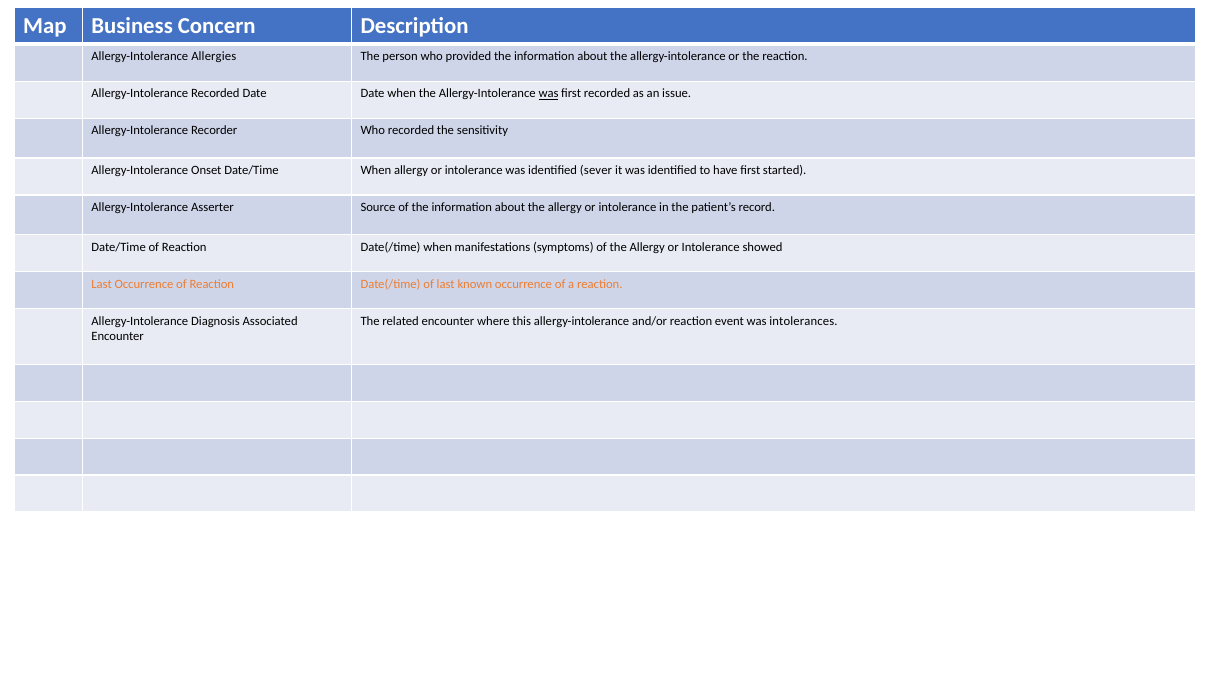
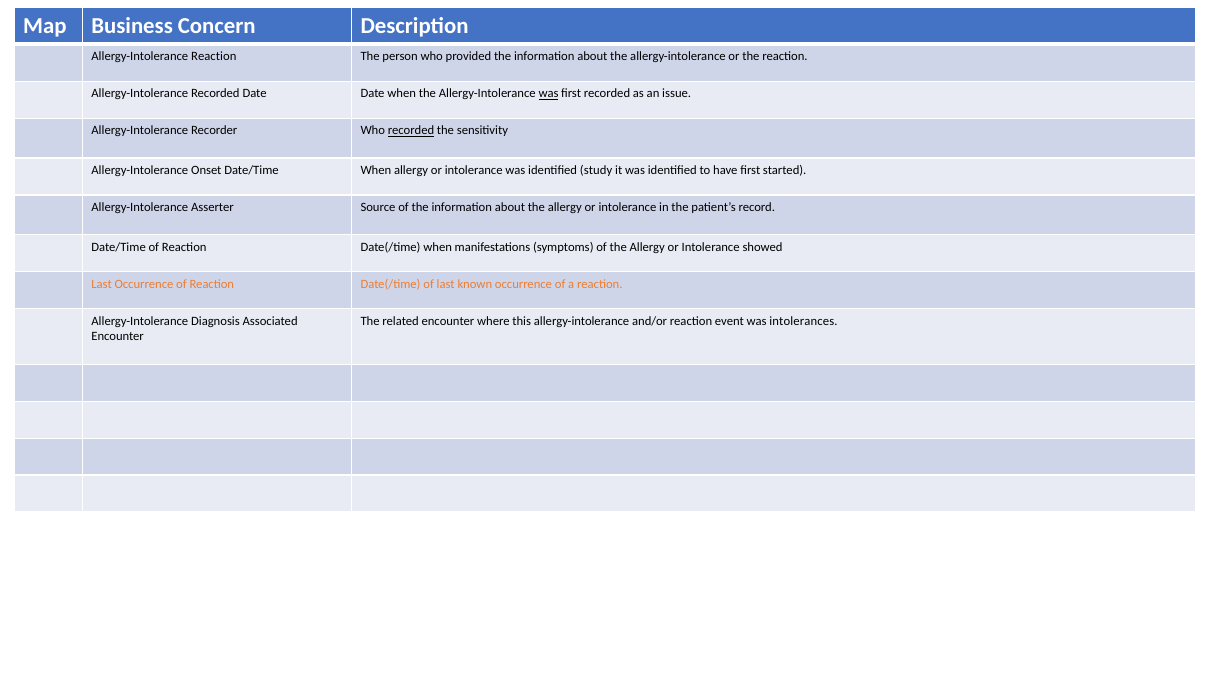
Allergy-Intolerance Allergies: Allergies -> Reaction (214, 56)
recorded underline: none -> present (411, 130)
sever: sever -> study (596, 170)
